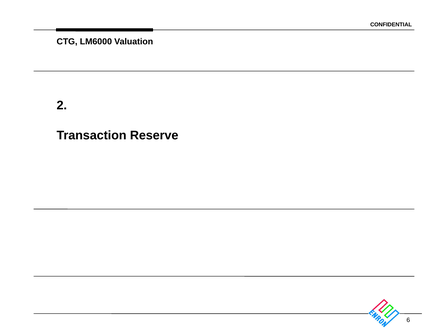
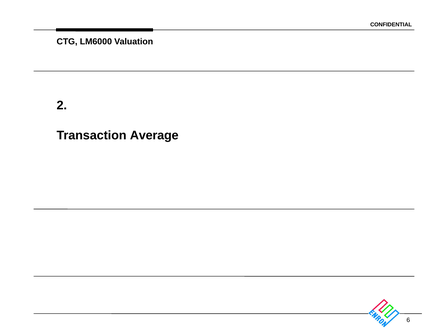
Reserve: Reserve -> Average (154, 135)
